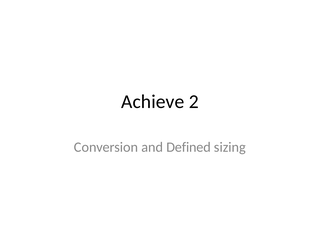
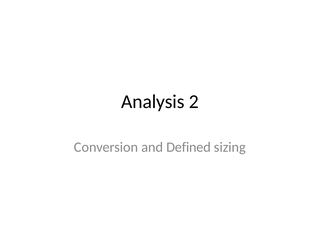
Achieve: Achieve -> Analysis (153, 102)
